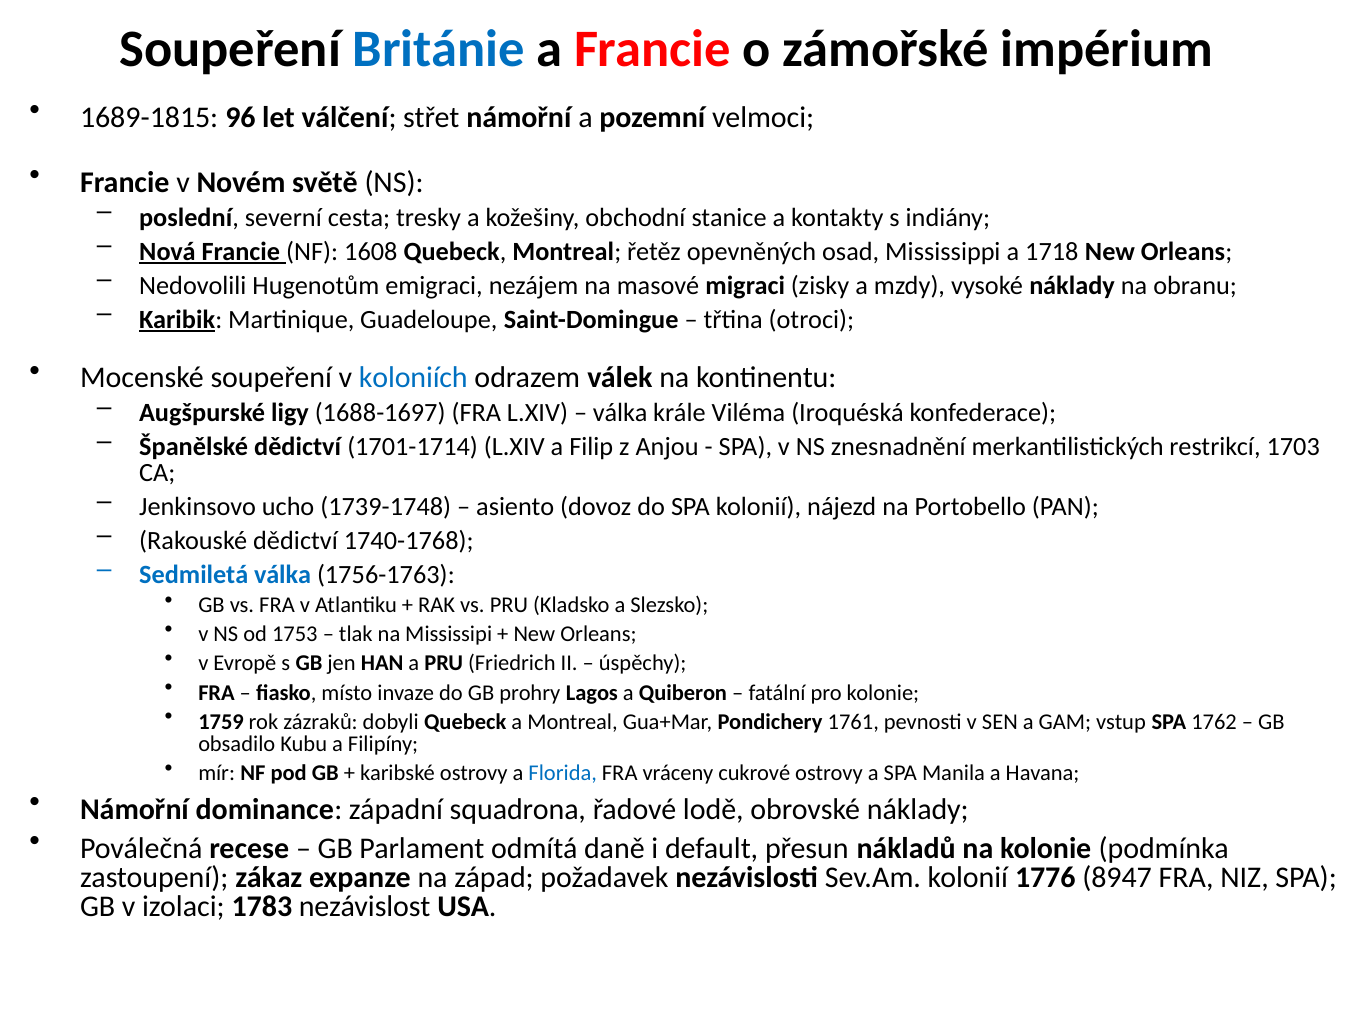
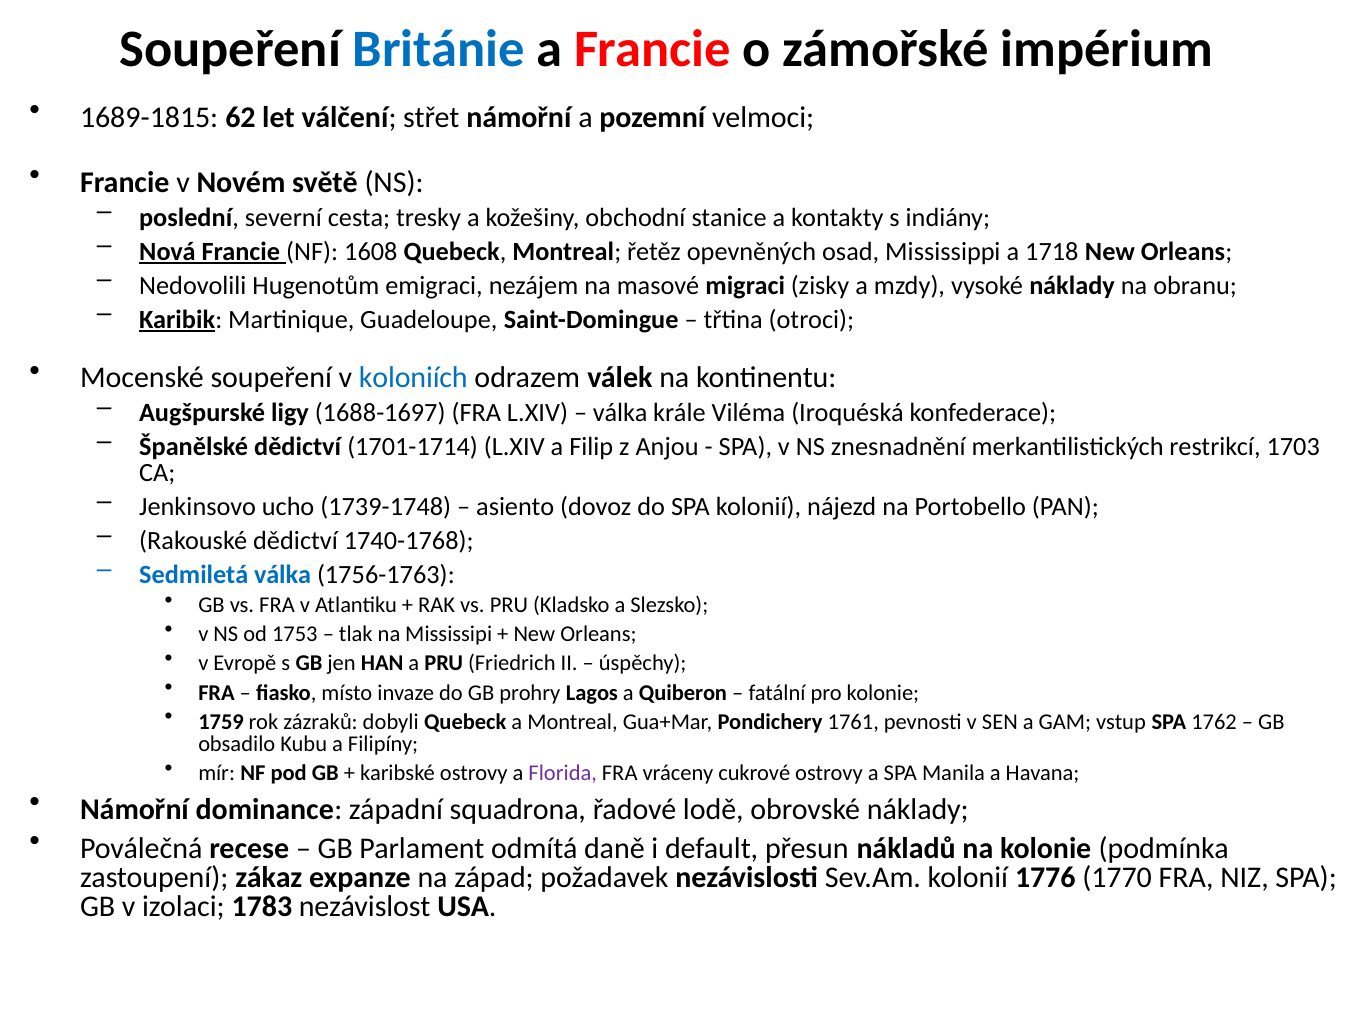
96: 96 -> 62 (241, 117)
Florida colour: blue -> purple (563, 772)
8947: 8947 -> 1770 (1117, 877)
